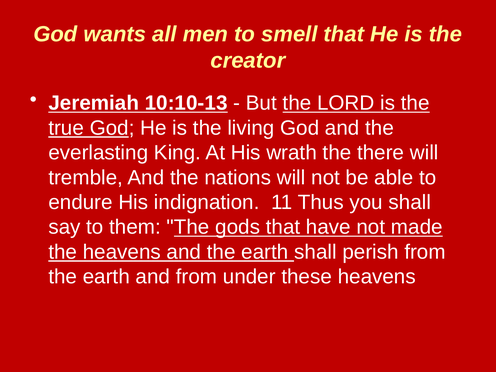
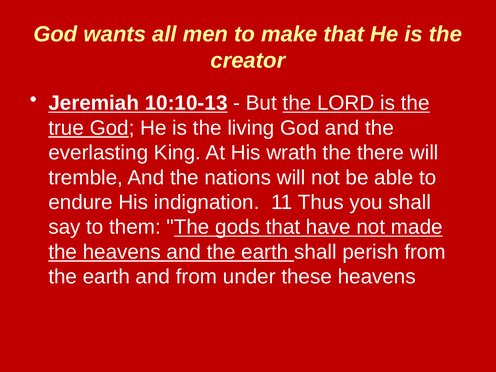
smell: smell -> make (289, 34)
